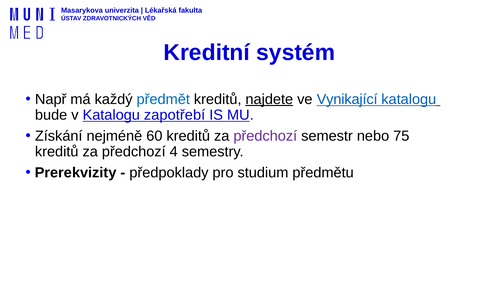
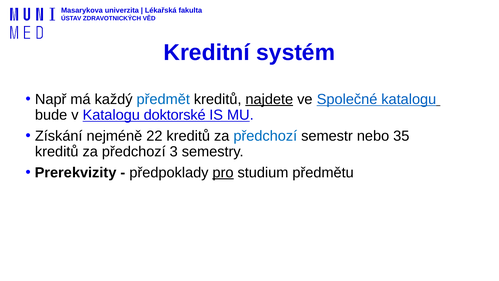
Vynikající: Vynikající -> Společné (347, 99)
zapotřebí: zapotřebí -> doktorské (175, 115)
60: 60 -> 22 (154, 136)
předchozí colour: purple -> blue (265, 136)
75: 75 -> 35 (401, 136)
4: 4 -> 3 (174, 152)
pro underline: none -> present (223, 172)
